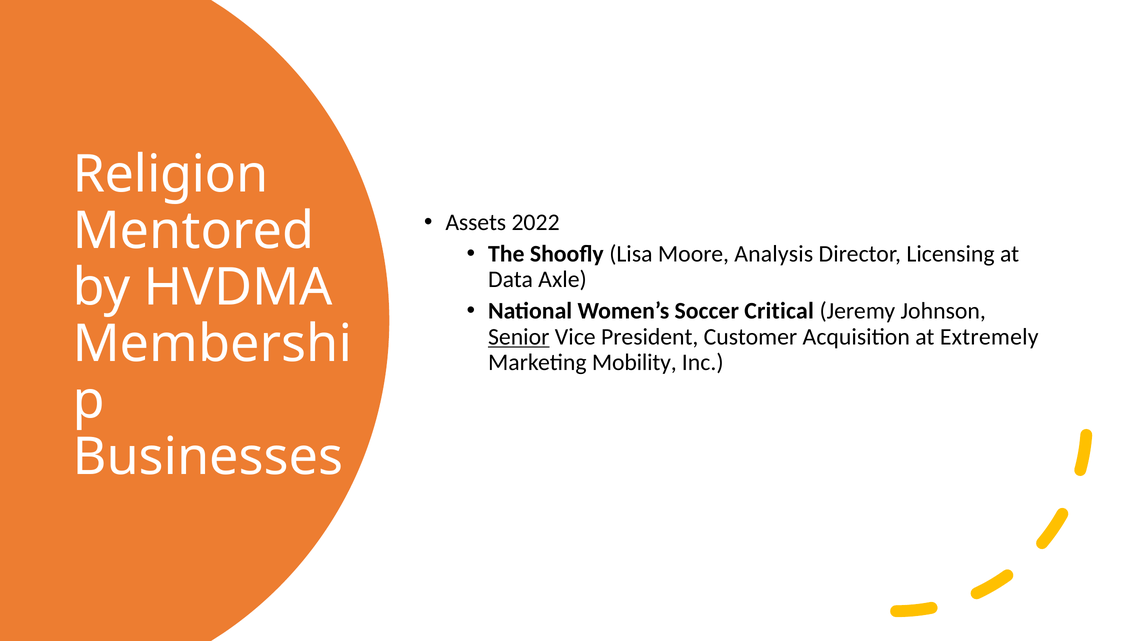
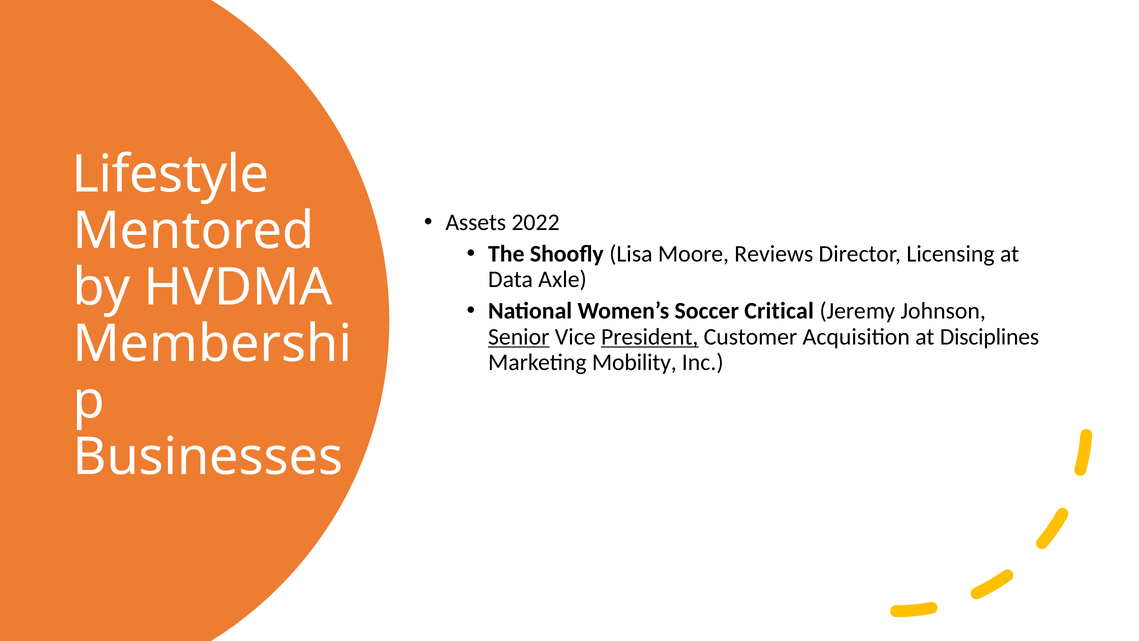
Religion: Religion -> Lifestyle (171, 175)
Analysis: Analysis -> Reviews (774, 254)
President underline: none -> present (650, 337)
Extremely: Extremely -> Disciplines (989, 337)
